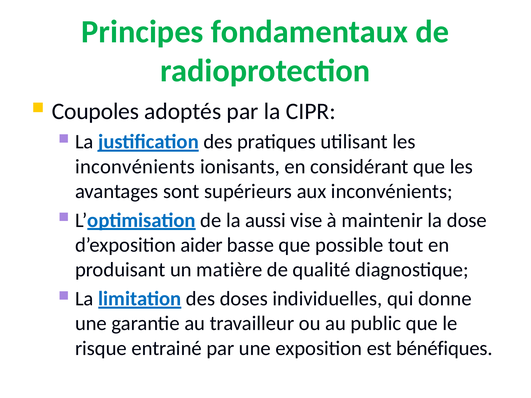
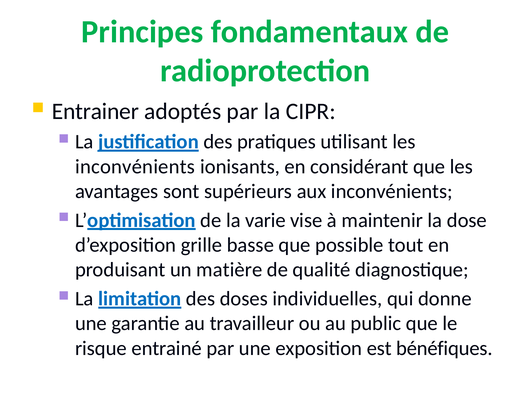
Coupoles: Coupoles -> Entrainer (95, 111)
aussi: aussi -> varie (265, 220)
aider: aider -> grille (201, 245)
